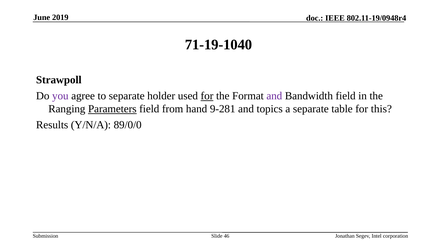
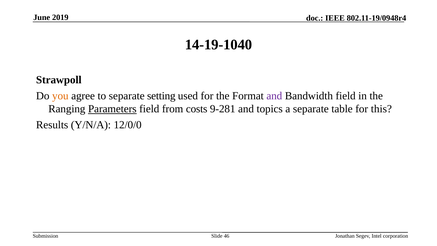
71-19-1040: 71-19-1040 -> 14-19-1040 (218, 45)
you colour: purple -> orange (60, 96)
holder: holder -> setting (161, 96)
for underline: present -> none (207, 96)
hand: hand -> costs (197, 109)
89/0/0: 89/0/0 -> 12/0/0 (128, 125)
